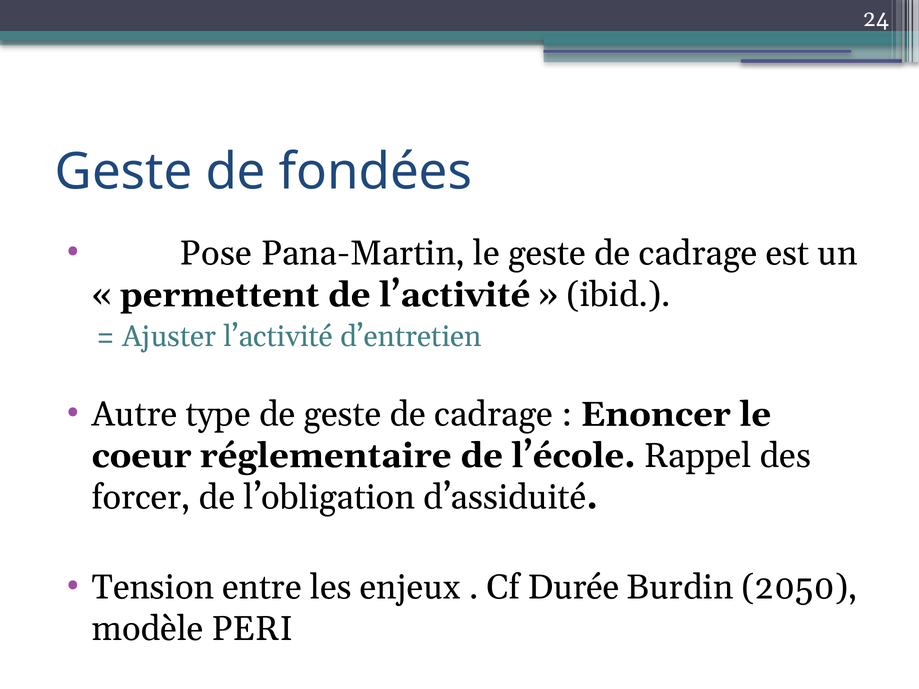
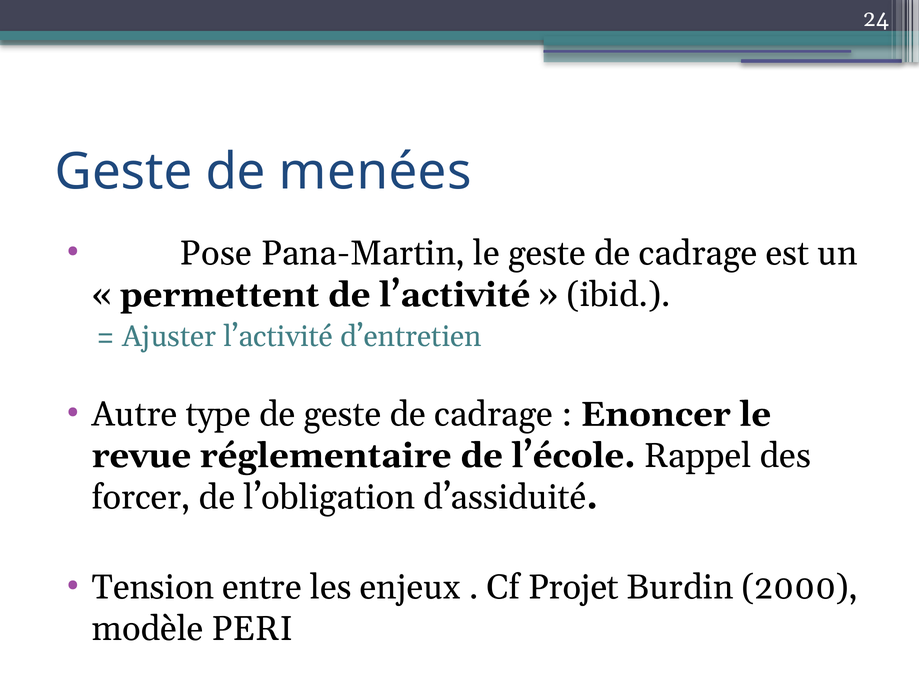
fondées: fondées -> menées (375, 172)
coeur: coeur -> revue (141, 456)
Durée: Durée -> Projet (574, 588)
2050: 2050 -> 2000 (800, 588)
